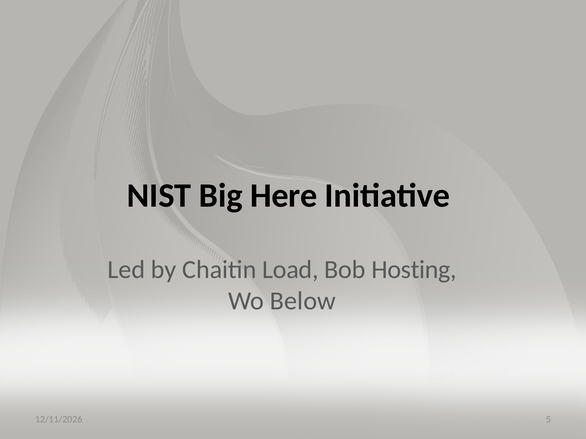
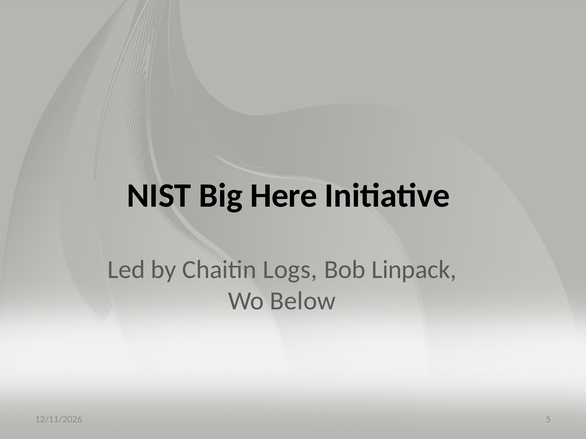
Load: Load -> Logs (290, 270)
Hosting: Hosting -> Linpack (414, 270)
